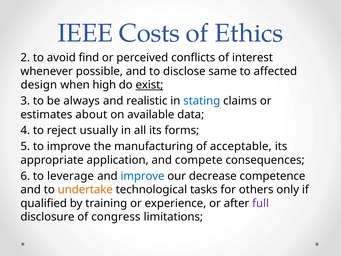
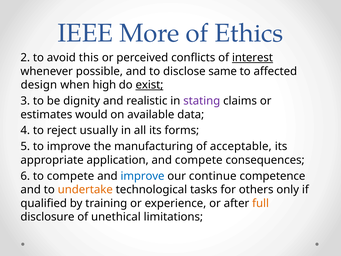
Costs: Costs -> More (149, 33)
find: find -> this (89, 58)
interest underline: none -> present (252, 58)
always: always -> dignity (82, 101)
stating colour: blue -> purple (202, 101)
about: about -> would (91, 114)
to leverage: leverage -> compete (71, 176)
decrease: decrease -> continue (213, 176)
full colour: purple -> orange (261, 203)
congress: congress -> unethical (116, 217)
